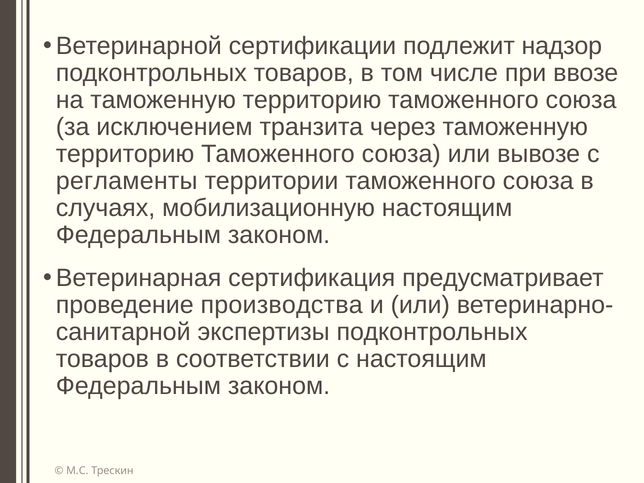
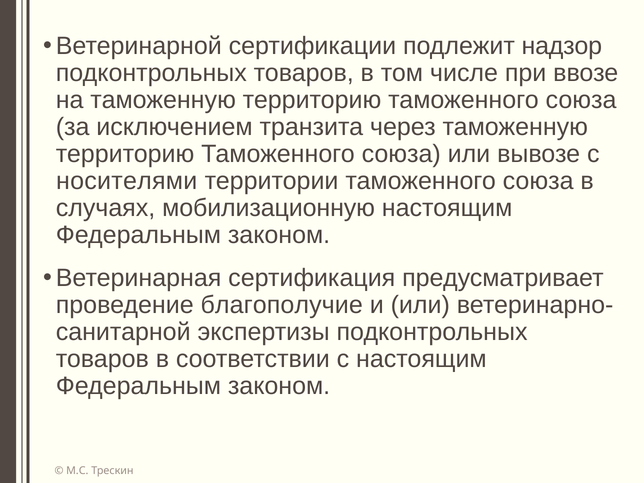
регламенты: регламенты -> носителями (127, 181)
производства: производства -> благополучие (282, 305)
